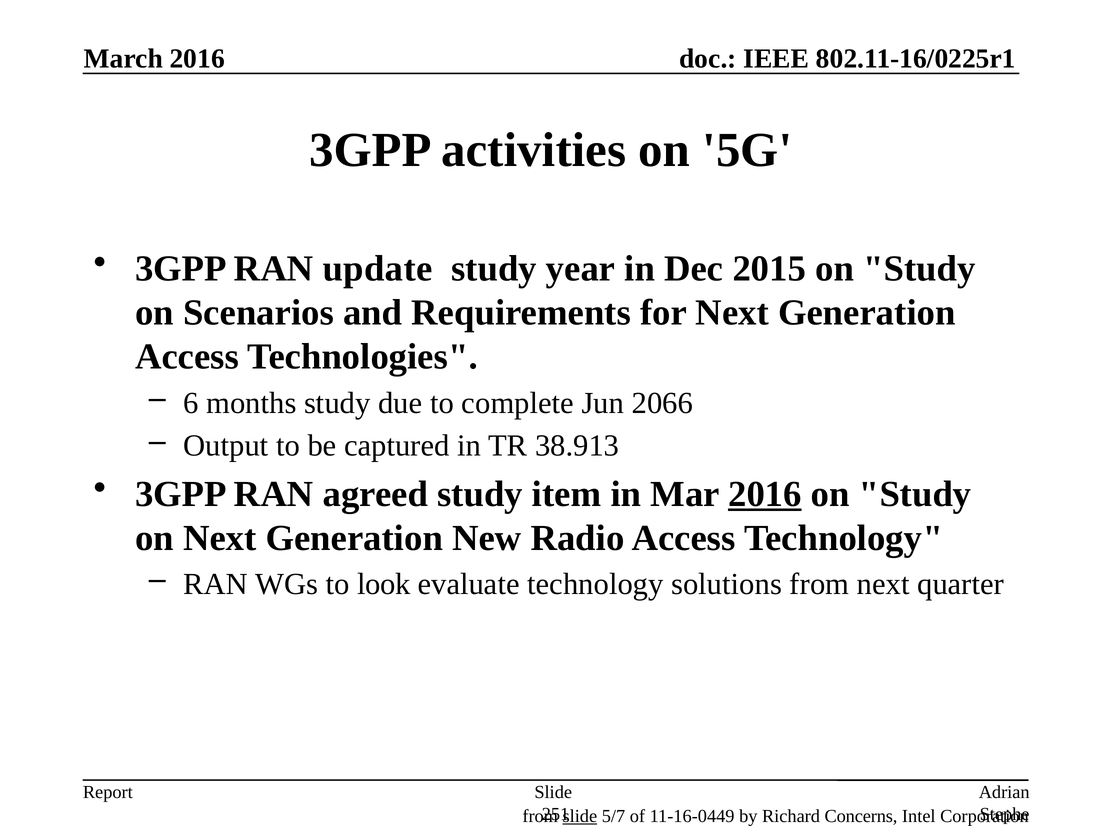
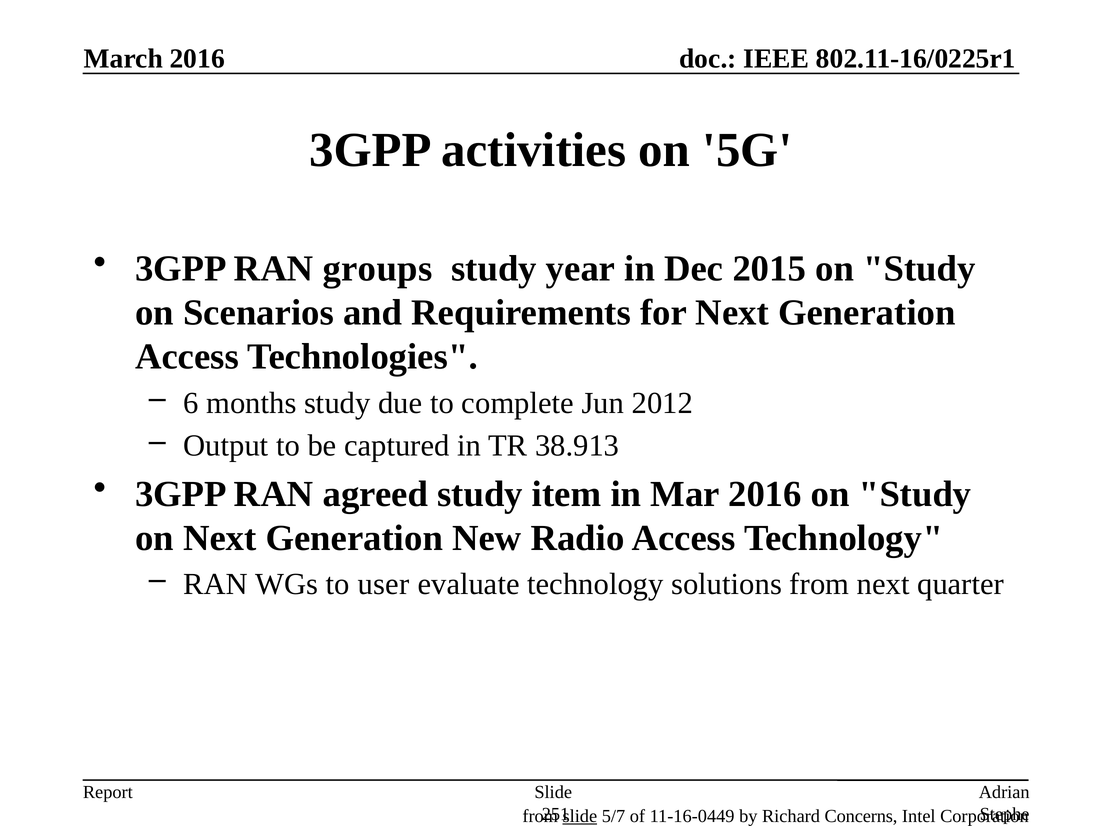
update: update -> groups (378, 269)
2066: 2066 -> 2012 (662, 403)
2016 underline: present -> none (765, 494)
look: look -> user (383, 585)
